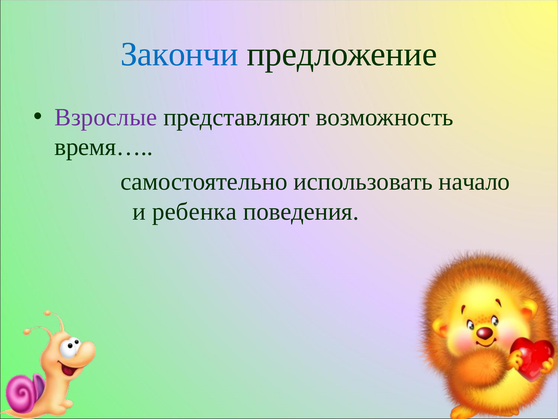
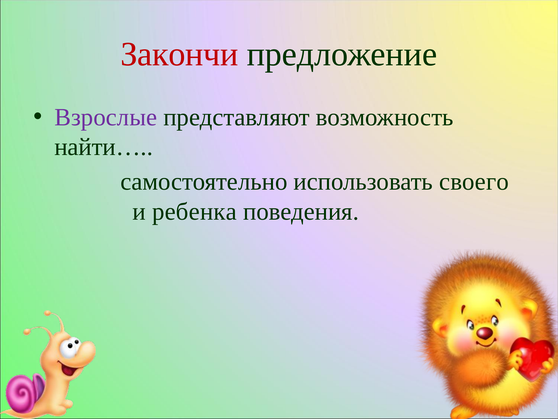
Закончи colour: blue -> red (179, 54)
время…: время… -> найти… (104, 147)
начало: начало -> своего (474, 182)
